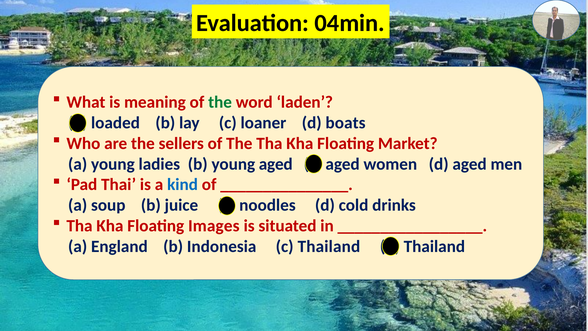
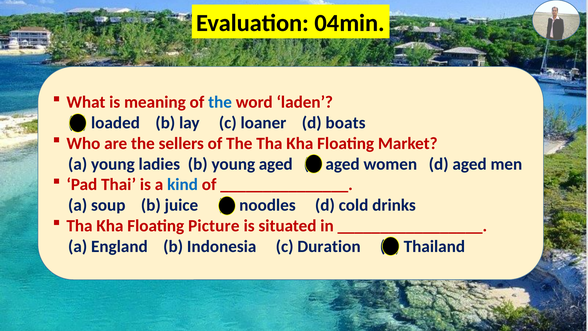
the colour: green -> blue (220, 102)
Images: Images -> Picture (214, 226)
c Thailand: Thailand -> Duration (329, 246)
